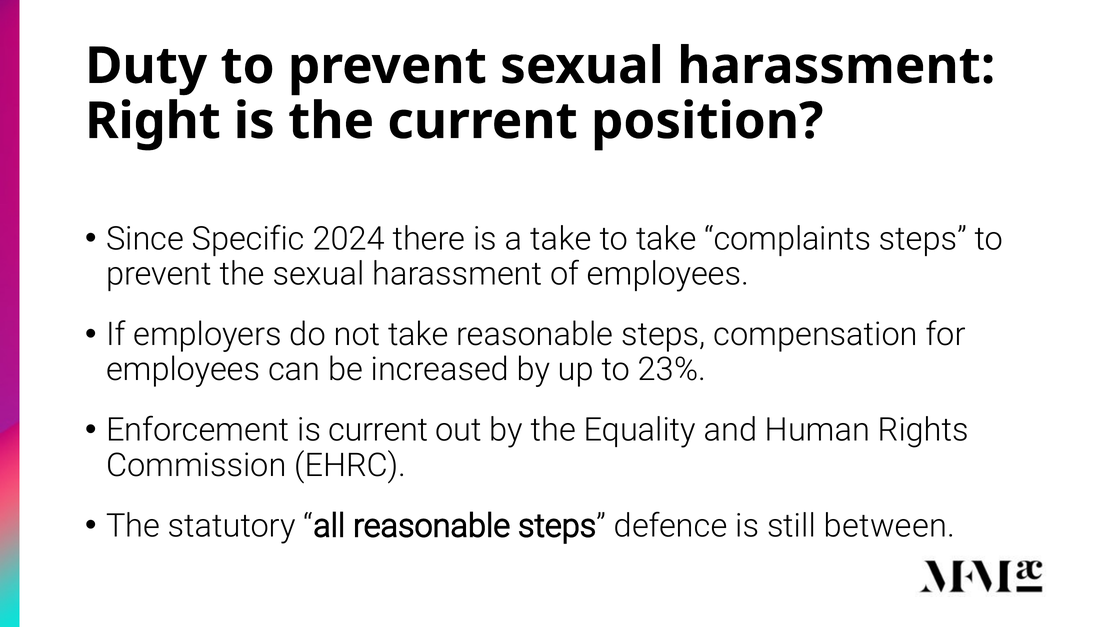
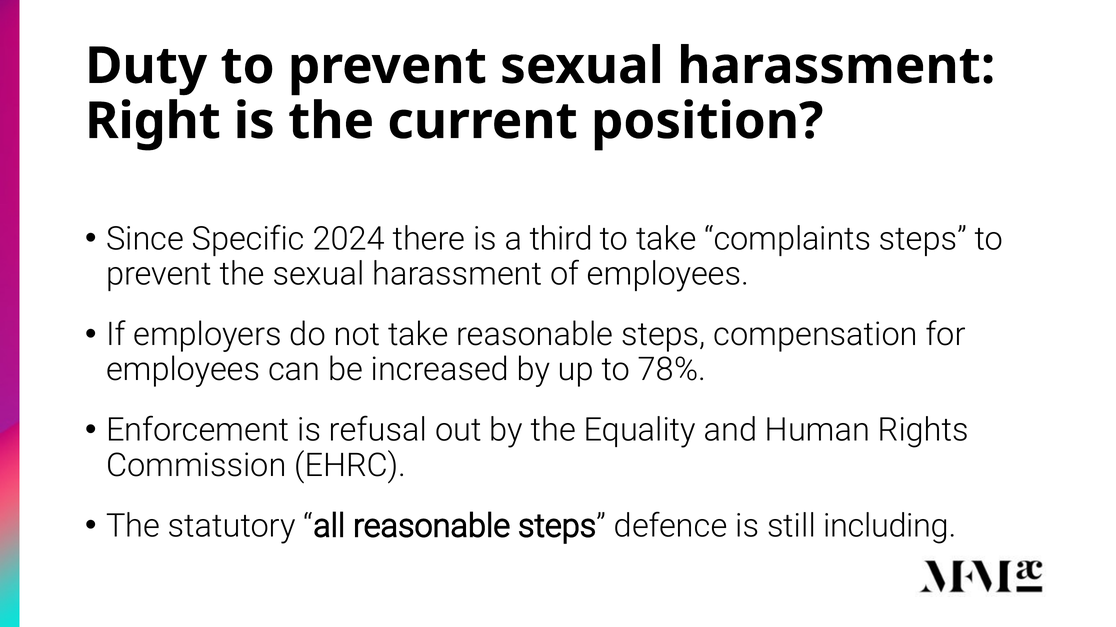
a take: take -> third (561, 239)
23%: 23% -> 78% (672, 370)
is current: current -> refusal (378, 431)
between: between -> including (890, 527)
